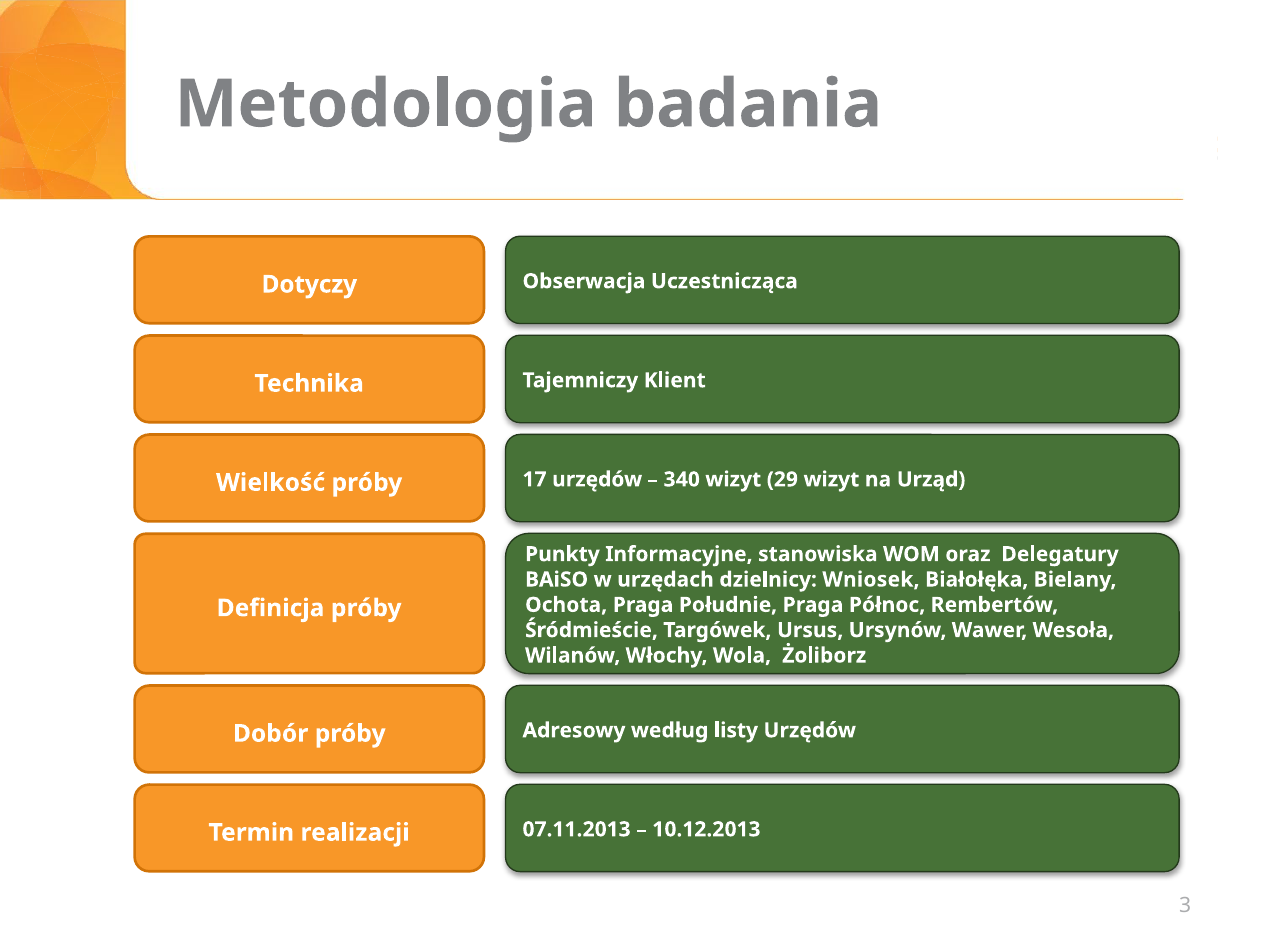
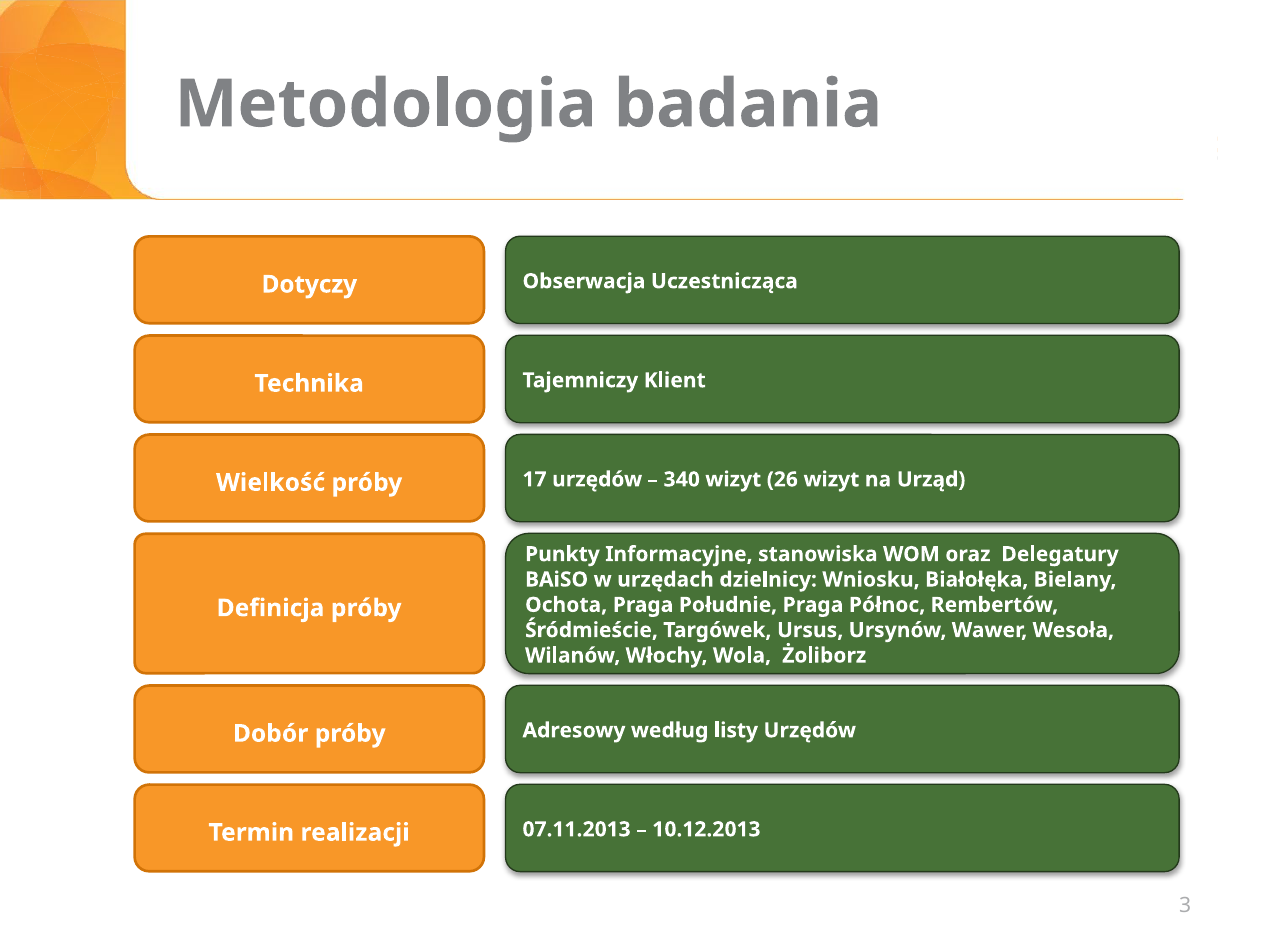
29: 29 -> 26 (782, 480)
Wniosek: Wniosek -> Wniosku (871, 580)
